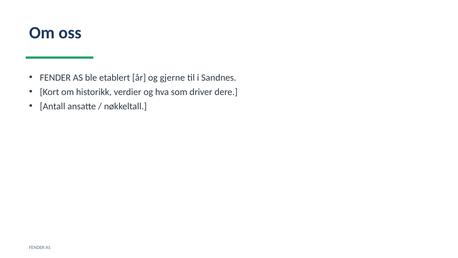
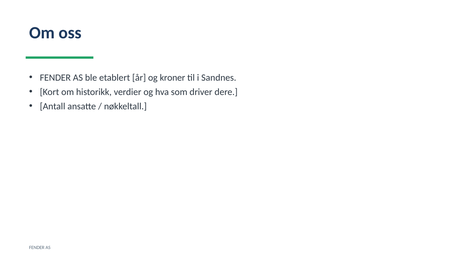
gjerne: gjerne -> kroner (173, 78)
